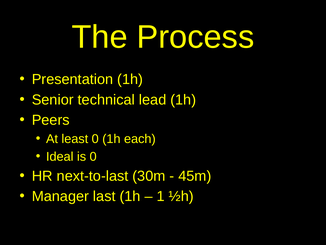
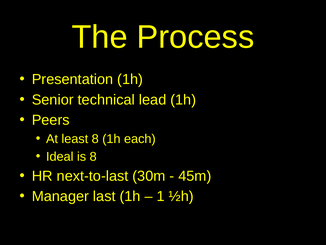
least 0: 0 -> 8 (95, 139)
is 0: 0 -> 8 (93, 156)
